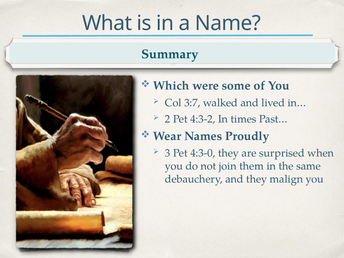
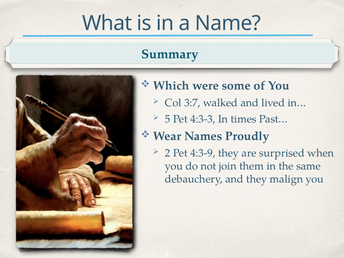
2: 2 -> 5 (168, 119)
4:3-2: 4:3-2 -> 4:3-3 (203, 119)
3: 3 -> 2 (168, 153)
4:3-0: 4:3-0 -> 4:3-9 (203, 153)
